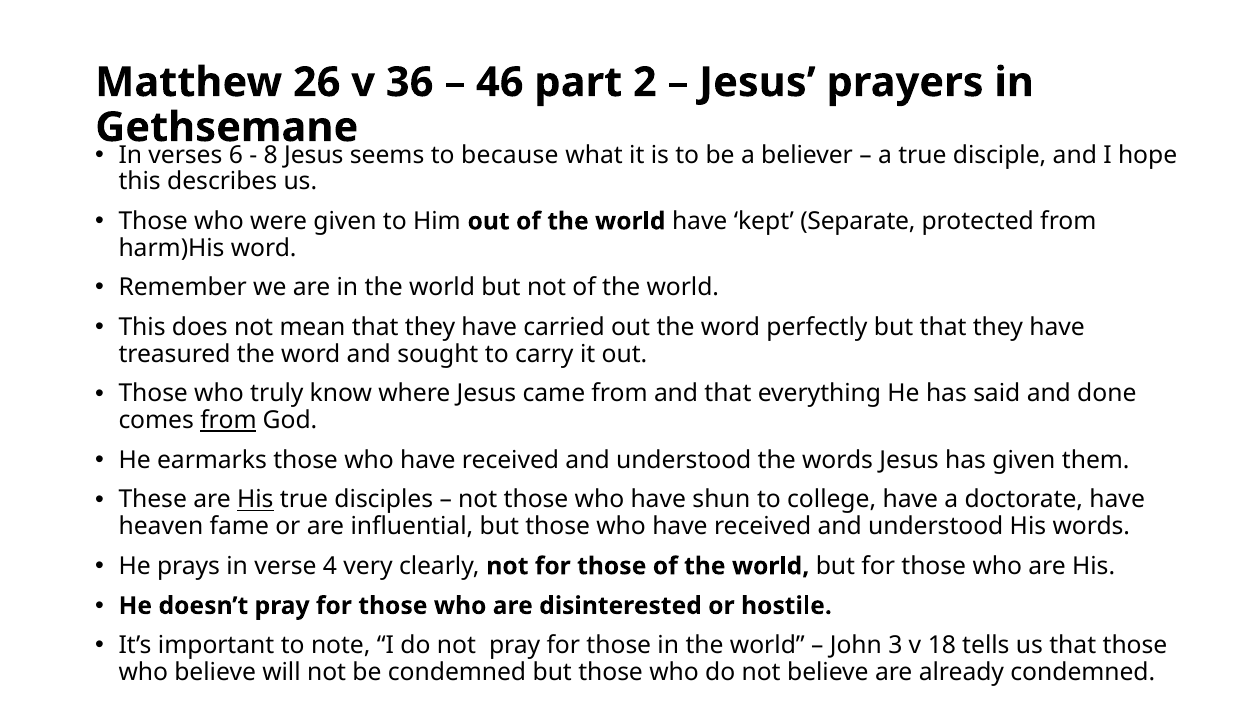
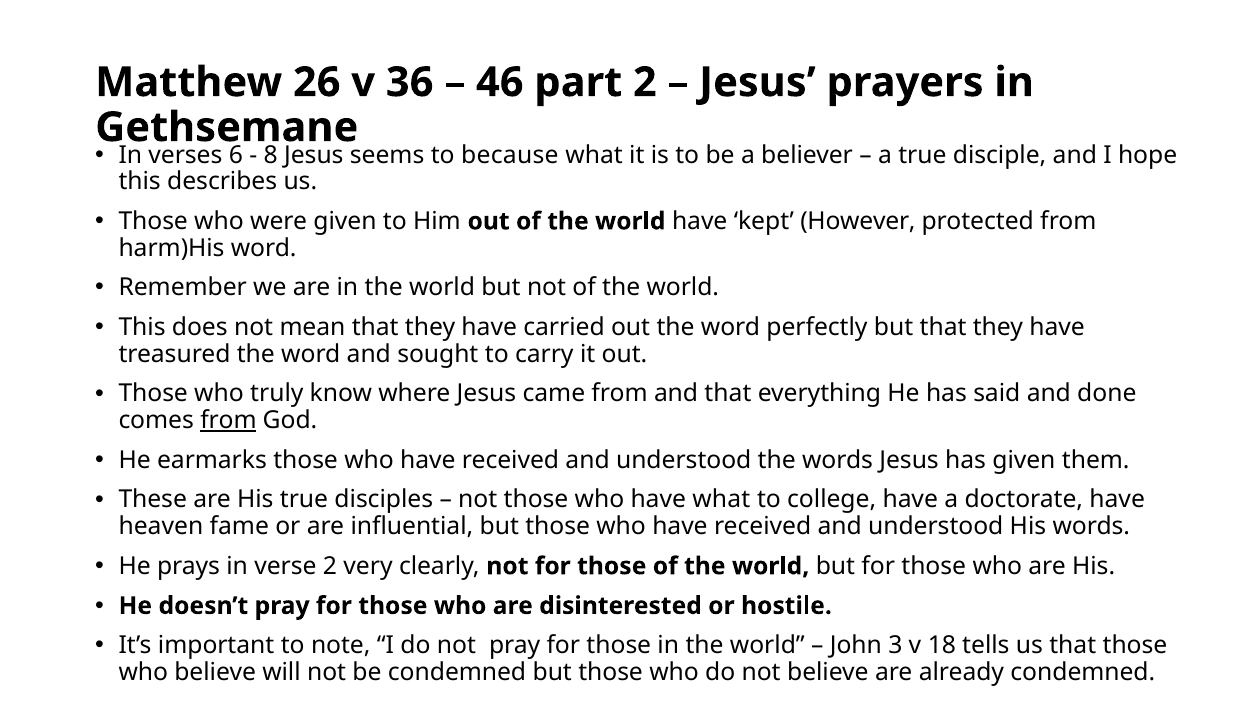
Separate: Separate -> However (858, 221)
His underline: present -> none (255, 500)
have shun: shun -> what (721, 500)
verse 4: 4 -> 2 (330, 566)
